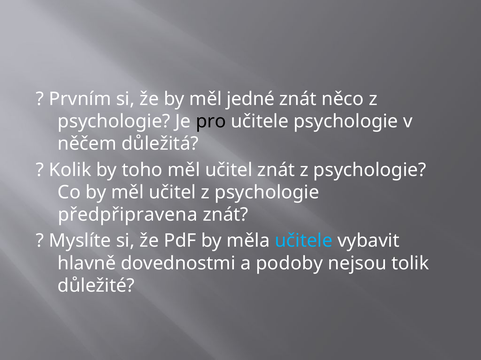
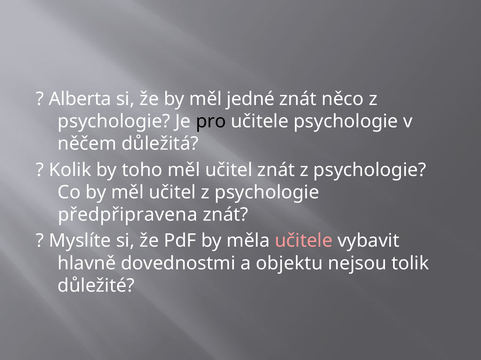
Prvním: Prvním -> Alberta (80, 99)
učitele colour: light blue -> pink (304, 241)
podoby: podoby -> objektu (289, 264)
